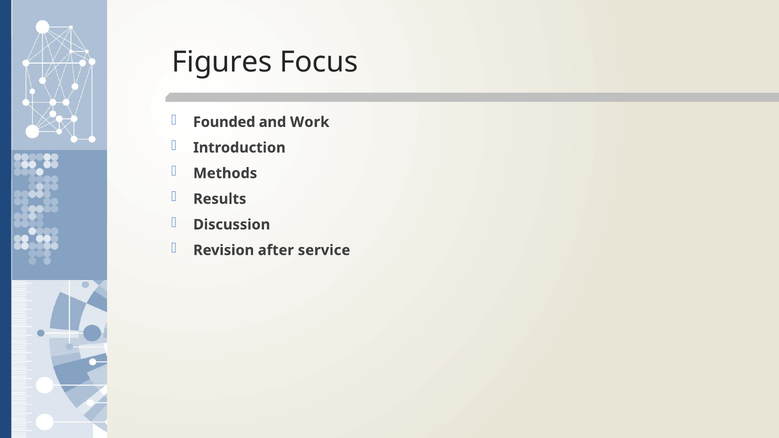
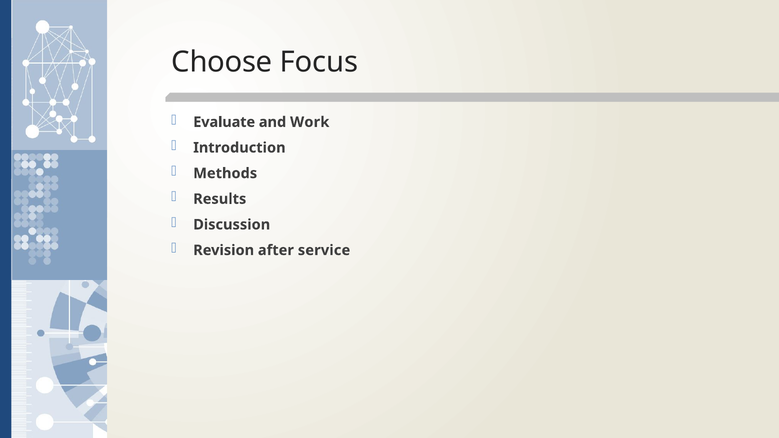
Figures: Figures -> Choose (222, 62)
Founded: Founded -> Evaluate (224, 122)
